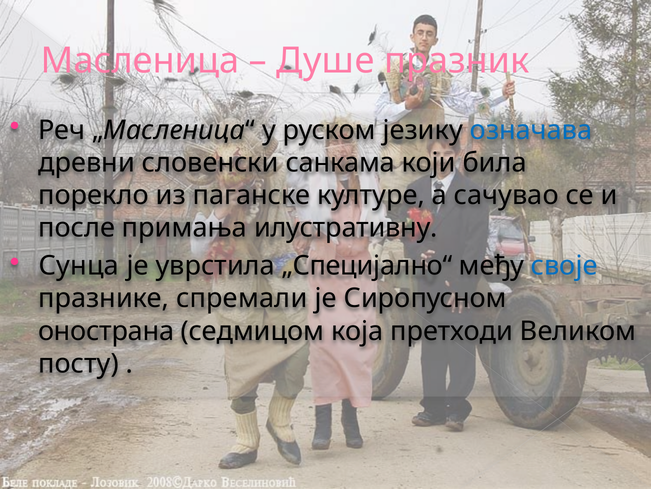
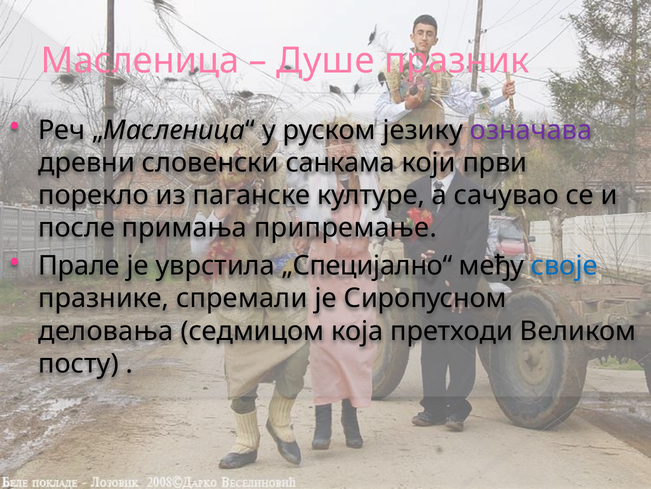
означава colour: blue -> purple (531, 130)
била: била -> први (495, 162)
илустративну: илустративну -> припремање (346, 228)
Сунца: Сунца -> Прале (79, 265)
онострана: онострана -> деловања (106, 331)
